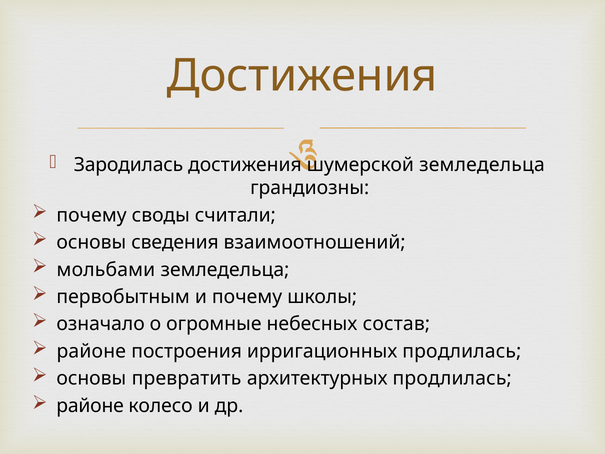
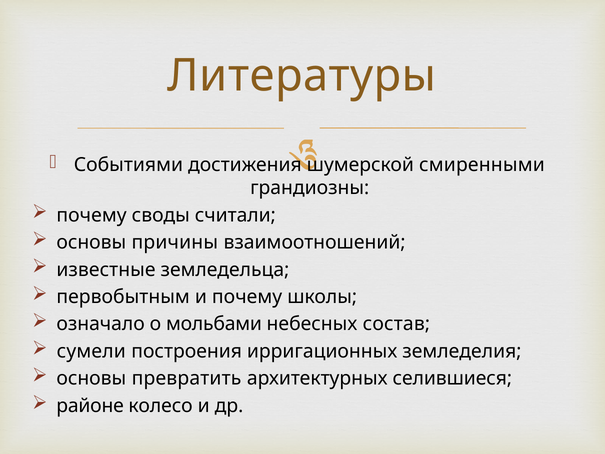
Достижения: Достижения -> Литературы (302, 76)
Зародилась: Зародилась -> Событиями (128, 165)
шумерской земледельца: земледельца -> смиренными (482, 165)
сведения: сведения -> причины (175, 242)
мольбами: мольбами -> известные (106, 269)
огромные: огромные -> мольбами (214, 324)
районе: районе -> сумели (91, 351)
ирригационных продлилась: продлилась -> земледелия (462, 351)
архитектурных продлилась: продлилась -> селившиеся (452, 378)
